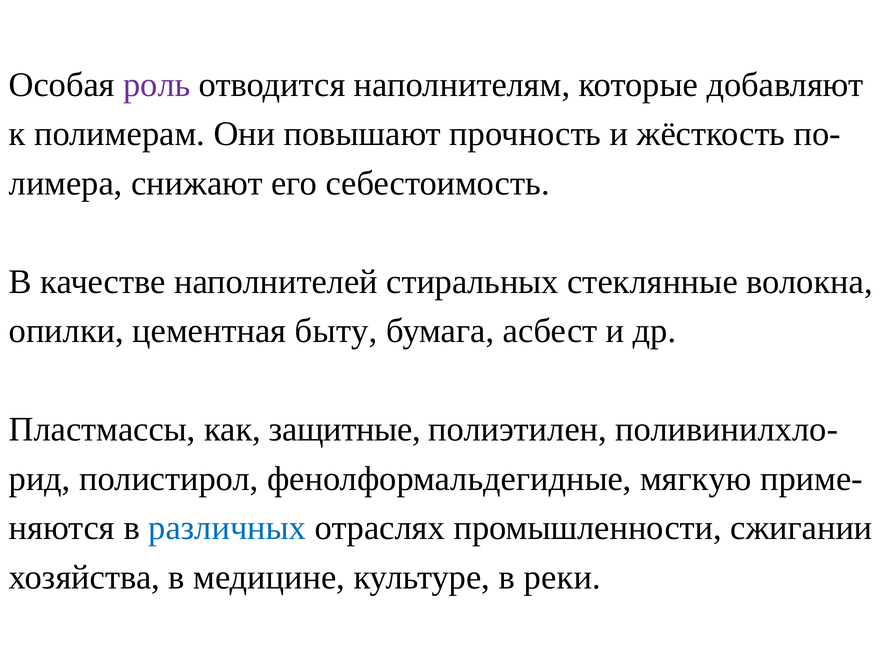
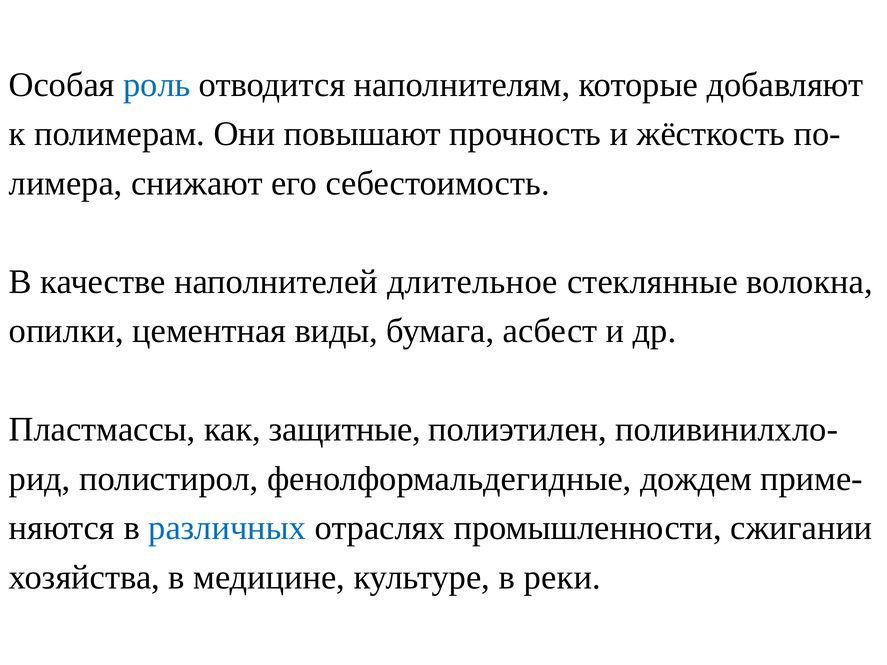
роль colour: purple -> blue (157, 85)
стиральных: стиральных -> длительное (472, 282)
быту: быту -> виды (336, 331)
мягкую: мягкую -> дождем (696, 479)
